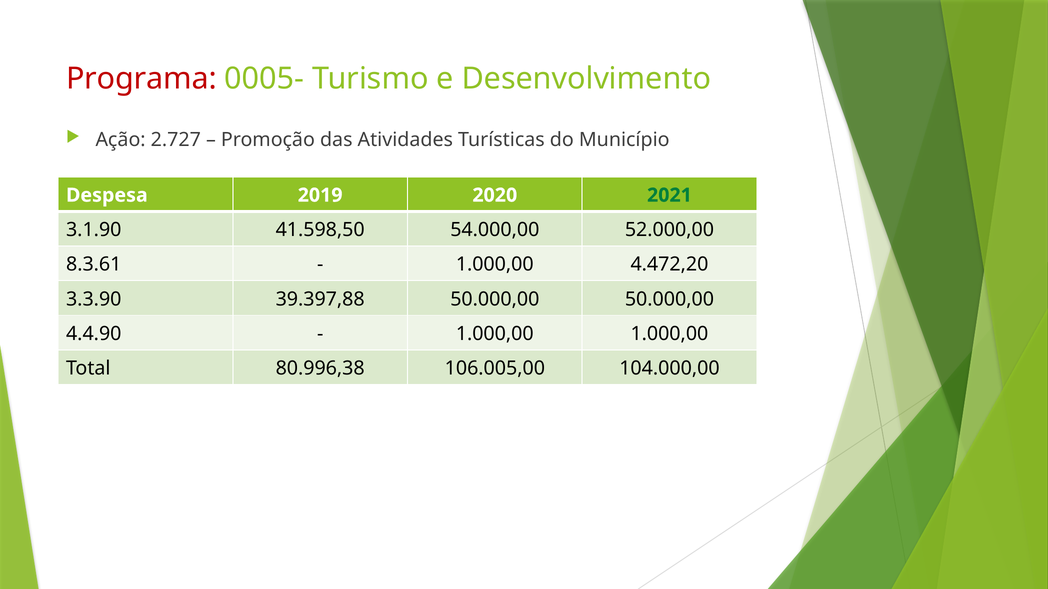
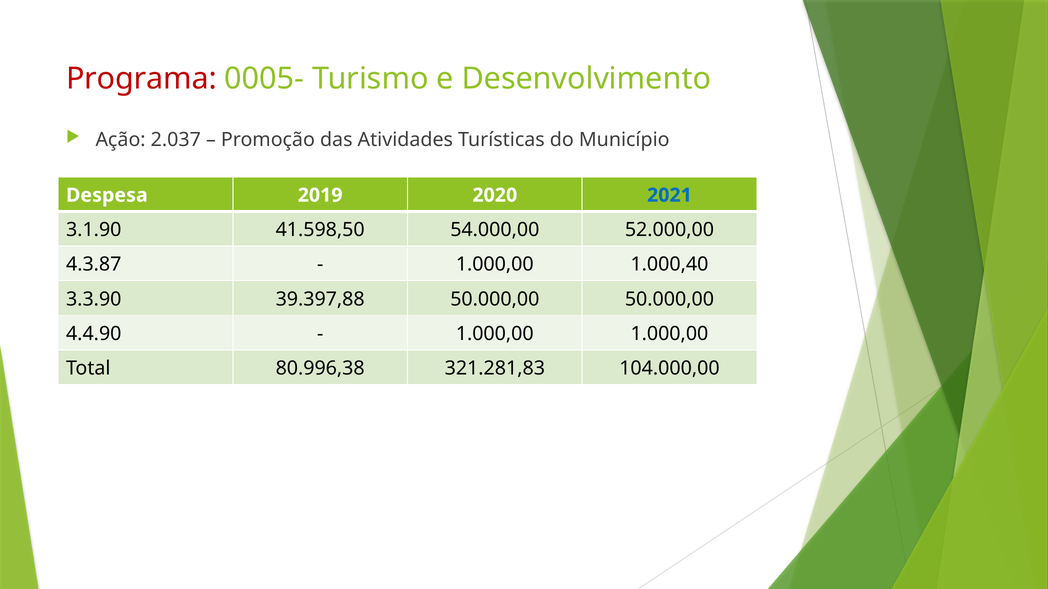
2.727: 2.727 -> 2.037 (176, 140)
2021 colour: green -> blue (669, 195)
8.3.61: 8.3.61 -> 4.3.87 (94, 265)
4.472,20: 4.472,20 -> 1.000,40 (669, 265)
106.005,00: 106.005,00 -> 321.281,83 (495, 369)
